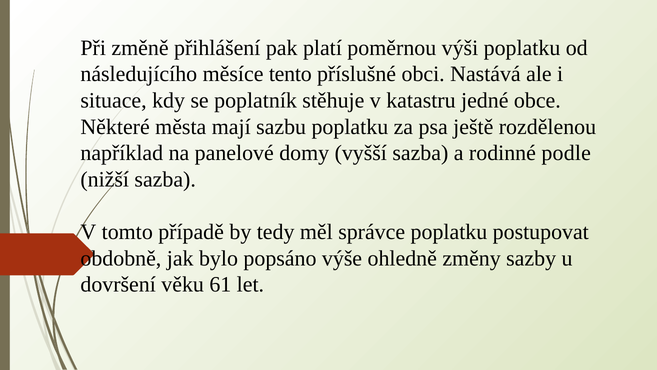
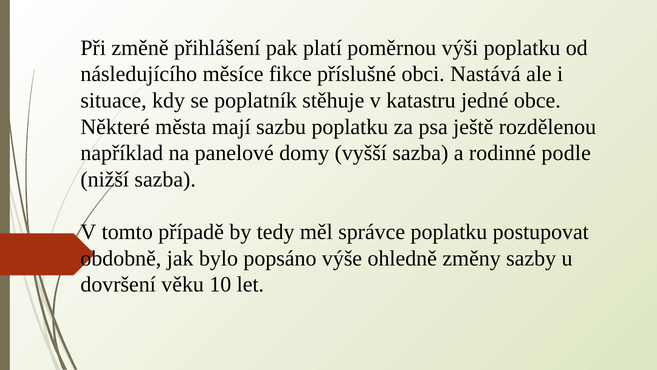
tento: tento -> fikce (290, 74)
61: 61 -> 10 (220, 284)
